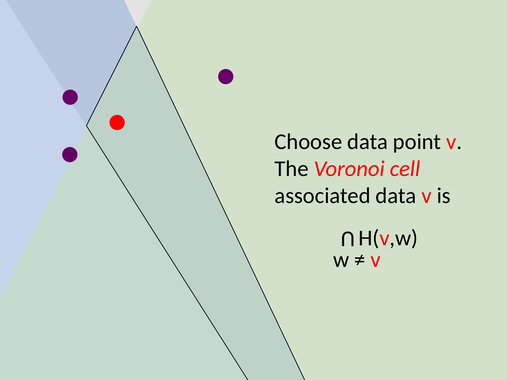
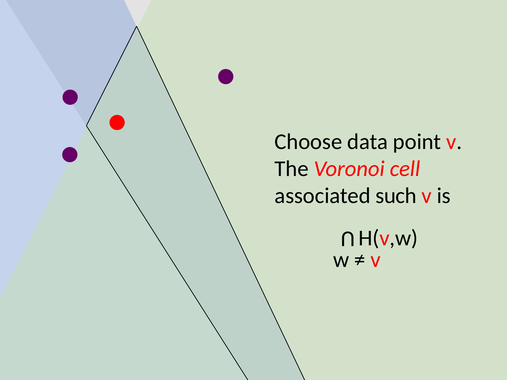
associated data: data -> such (396, 196)
